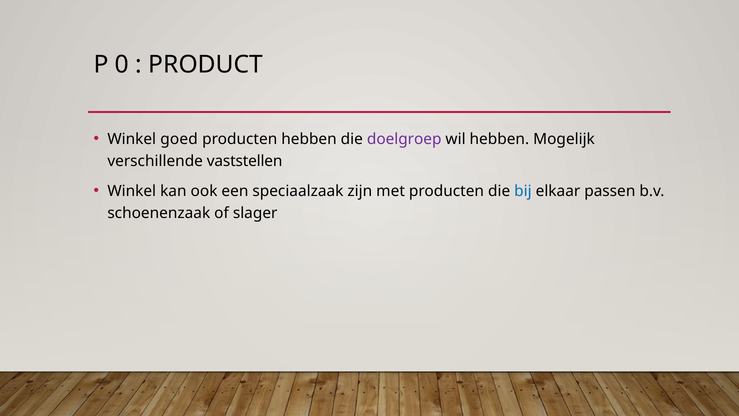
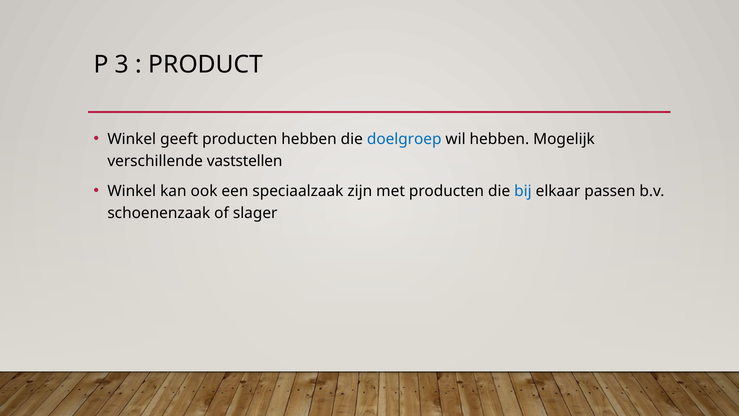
0: 0 -> 3 (122, 65)
goed: goed -> geeft (179, 139)
doelgroep colour: purple -> blue (404, 139)
